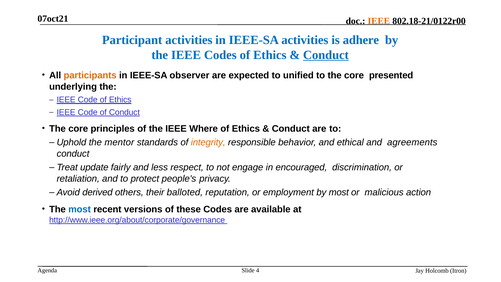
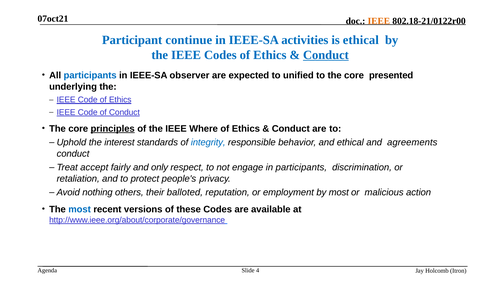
Participant activities: activities -> continue (189, 40)
is adhere: adhere -> ethical (361, 40)
participants colour: orange -> blue (90, 75)
principles underline: none -> present (113, 129)
mentor: mentor -> interest (119, 142)
integrity colour: orange -> blue (208, 142)
update: update -> accept (94, 167)
less: less -> only (160, 167)
in encouraged: encouraged -> participants (301, 167)
derived: derived -> nothing (97, 192)
